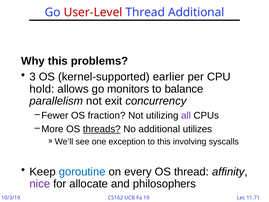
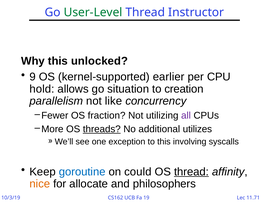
User-Level colour: red -> green (93, 12)
Thread Additional: Additional -> Instructor (196, 12)
problems: problems -> unlocked (99, 61)
3: 3 -> 9 (33, 77)
monitors: monitors -> situation (128, 89)
balance: balance -> creation (184, 89)
exit: exit -> like (114, 101)
every: every -> could (138, 171)
thread underline: none -> present (191, 171)
nice colour: purple -> orange (40, 184)
